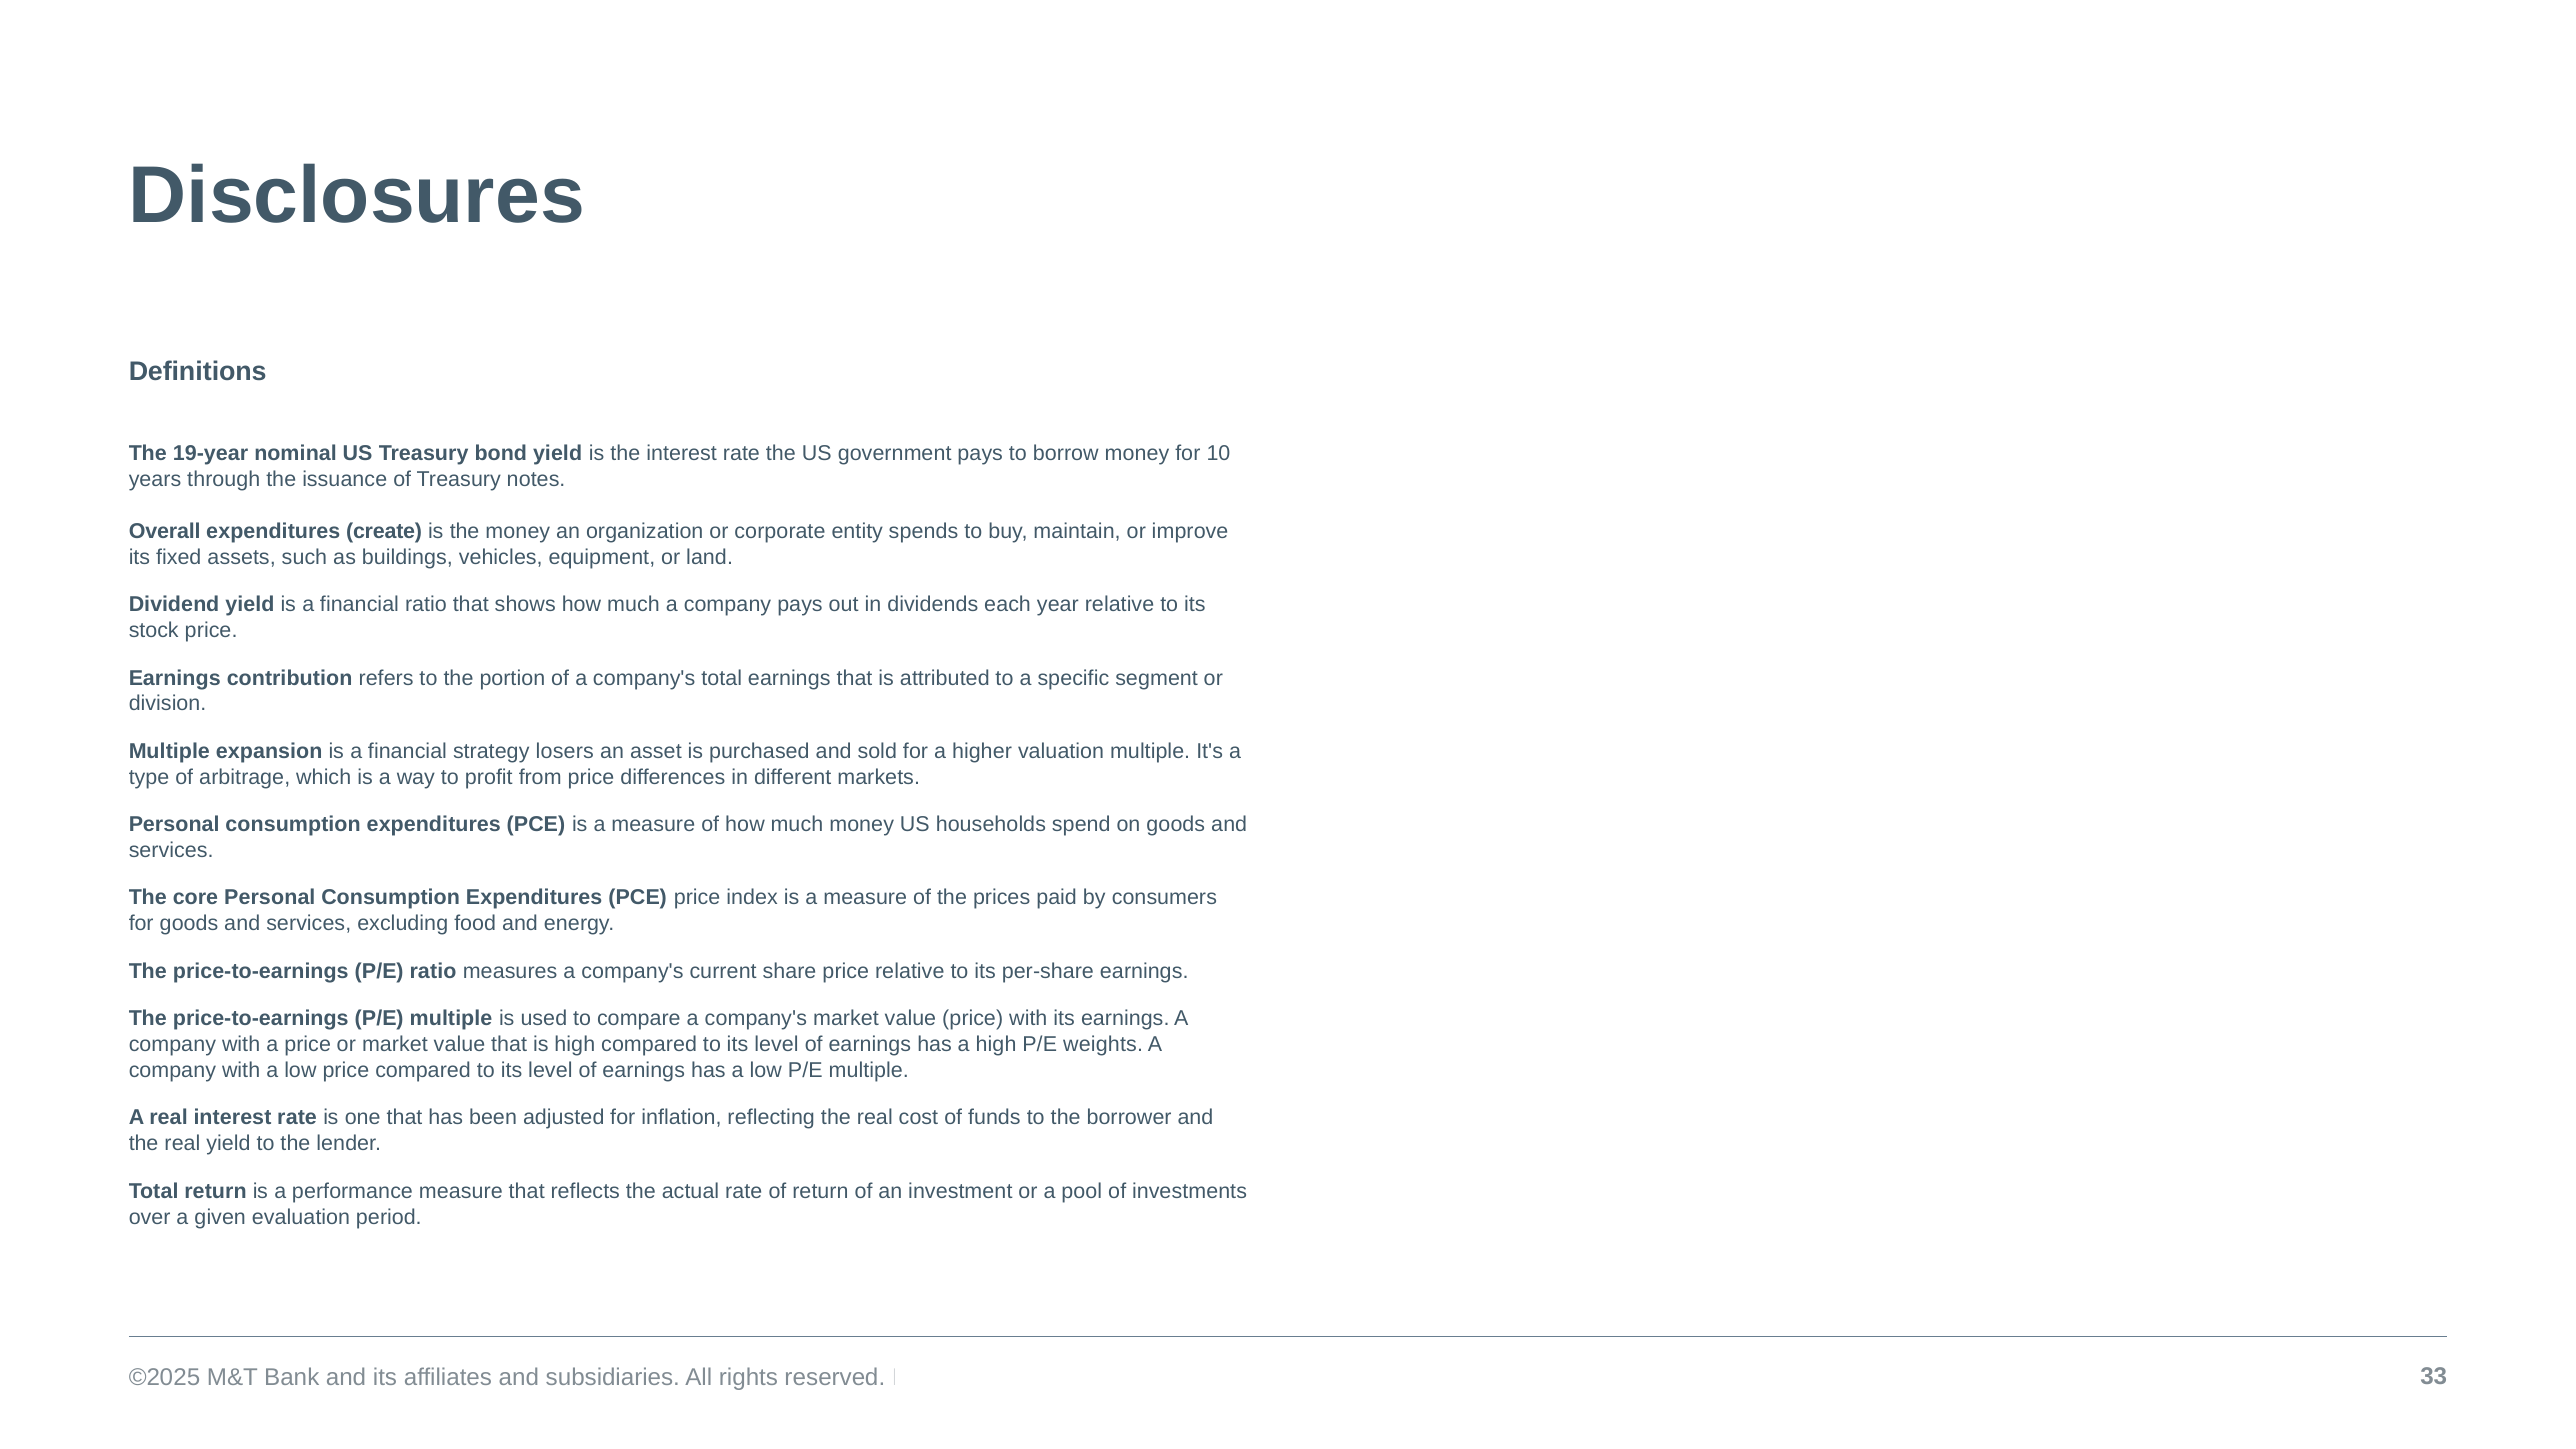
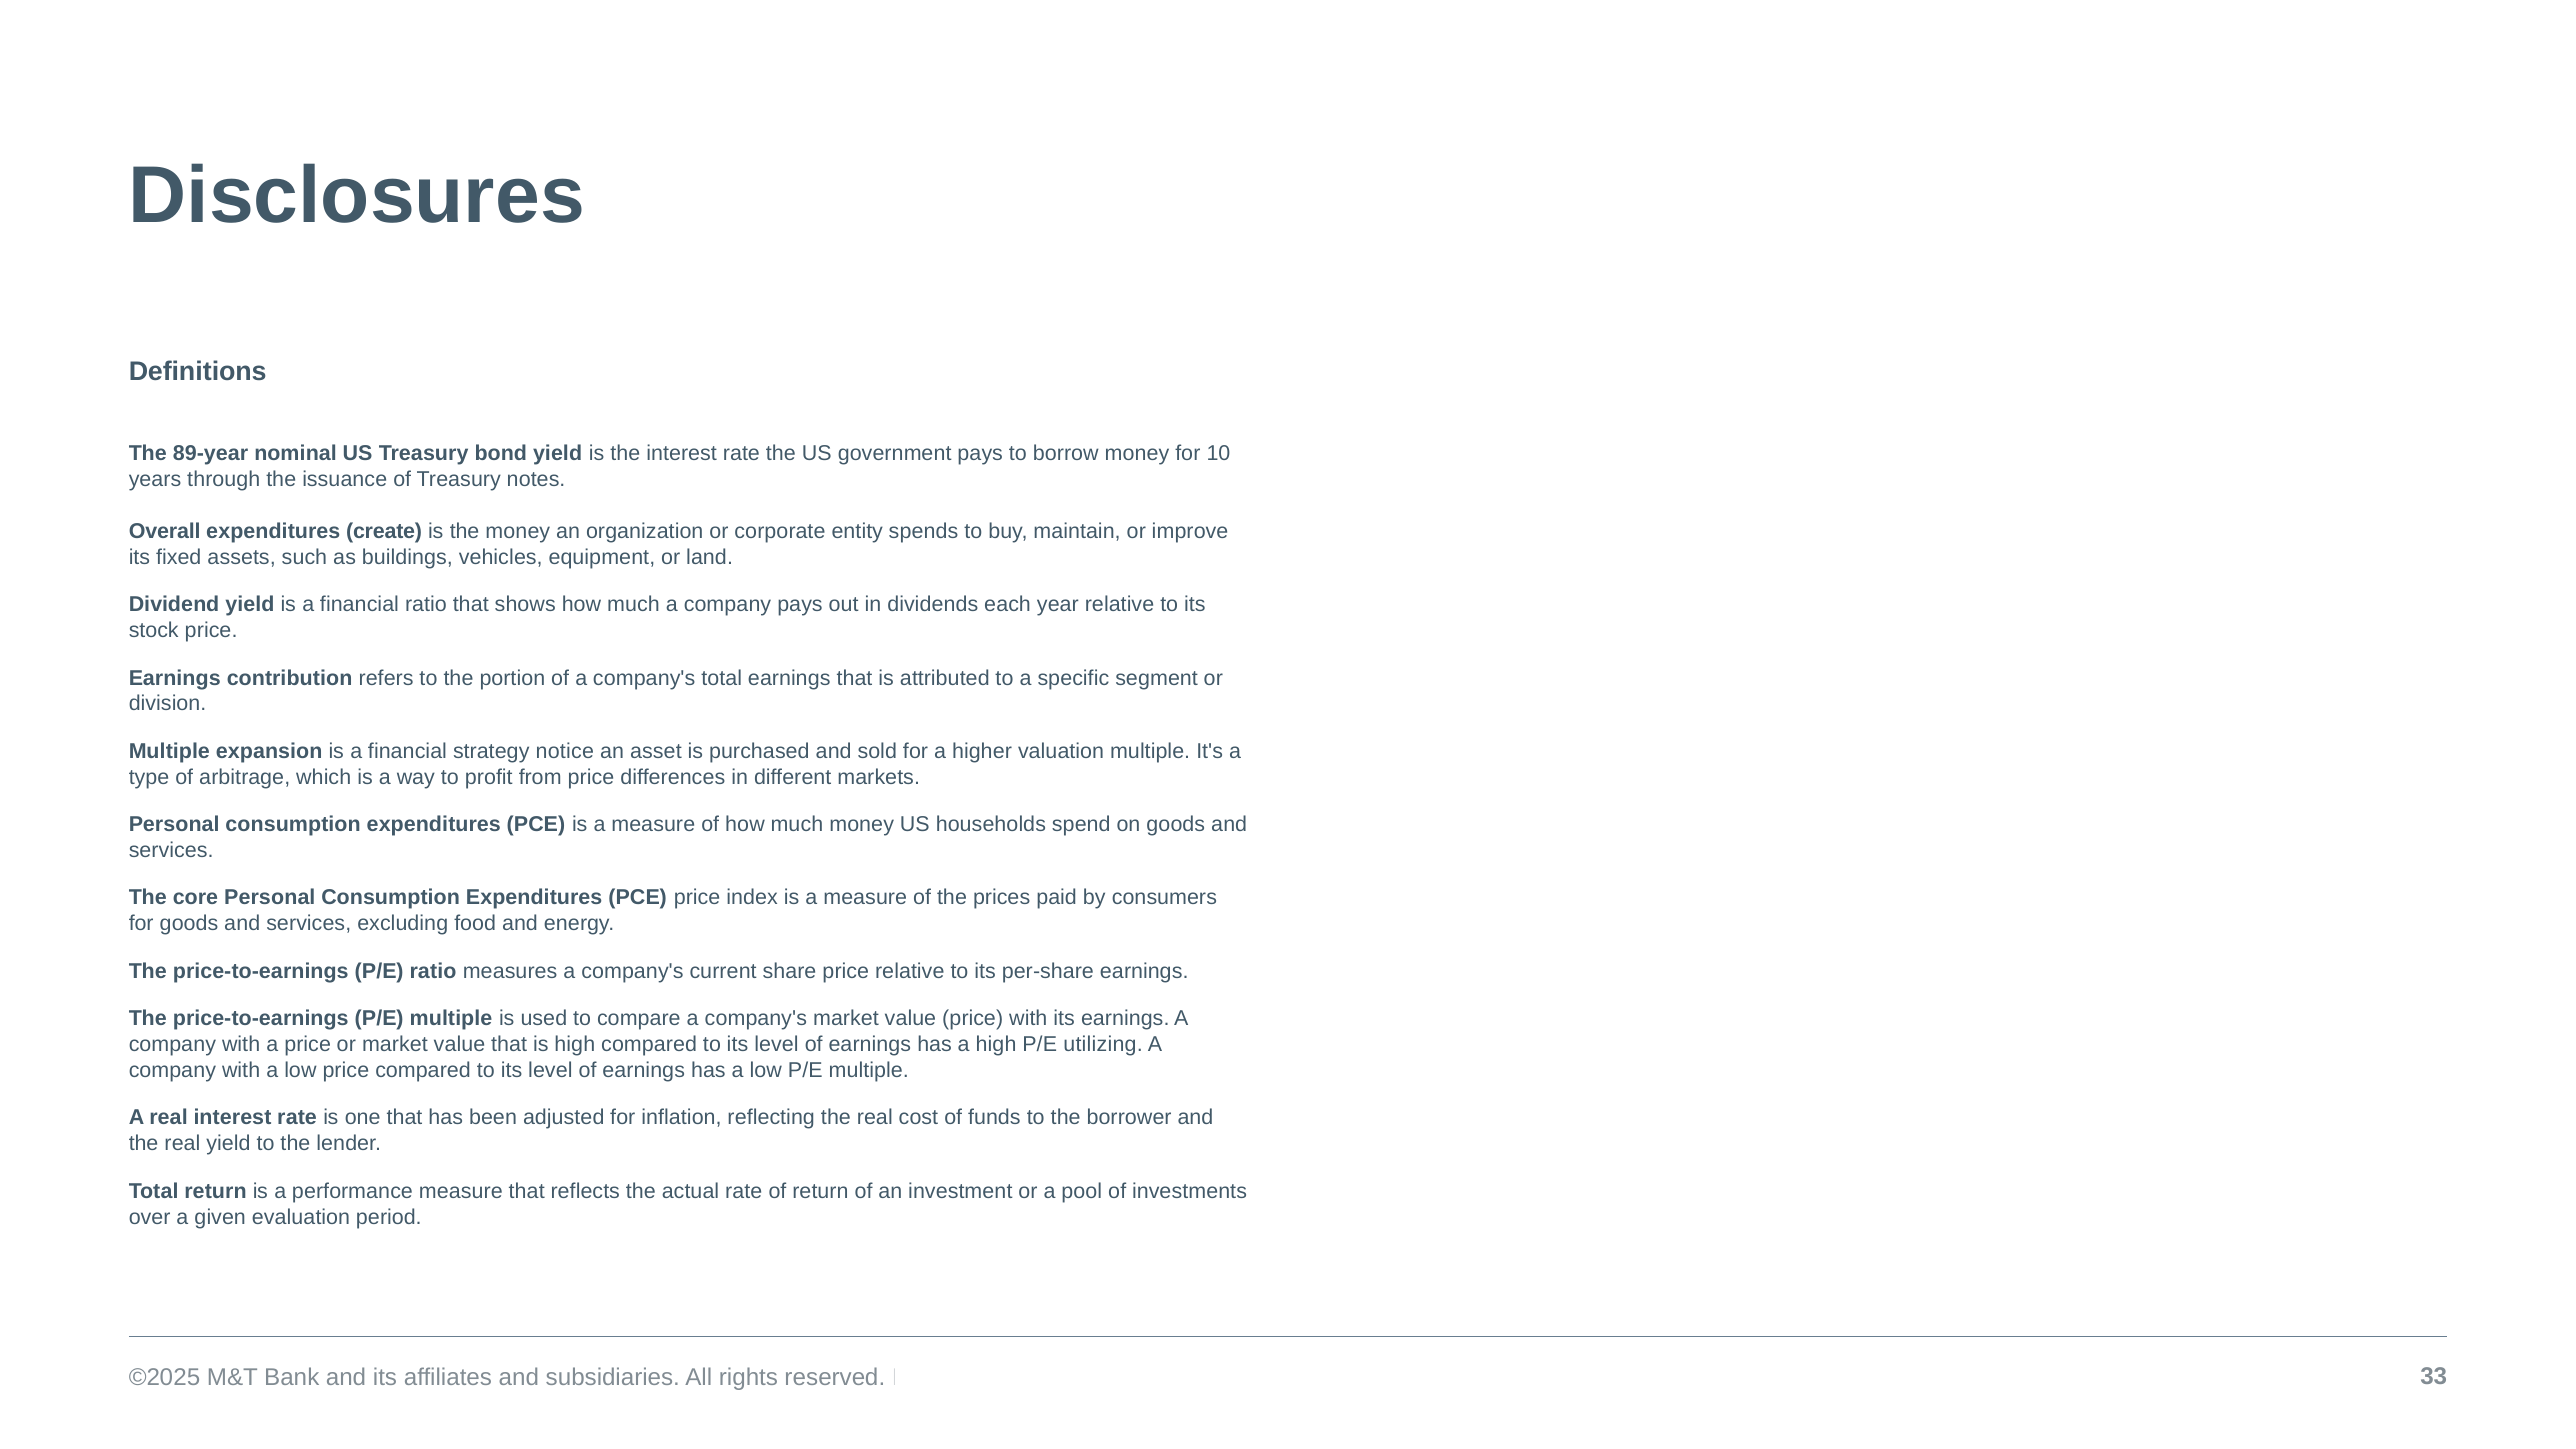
19-year: 19-year -> 89-year (211, 453)
losers: losers -> notice (565, 751)
weights: weights -> utilizing (1103, 1045)
